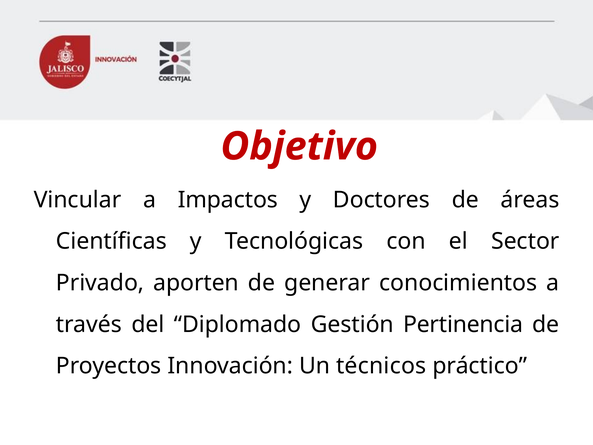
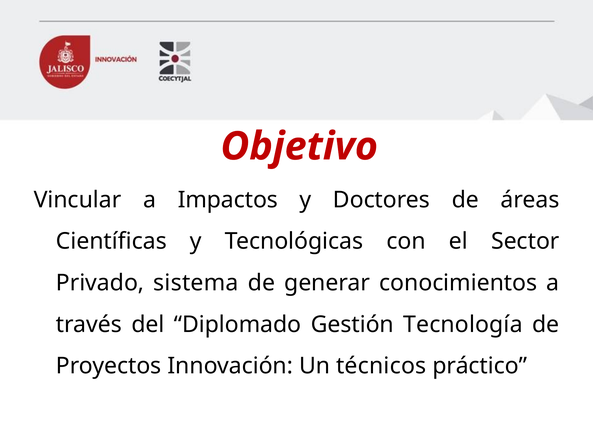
aporten: aporten -> sistema (196, 283)
Pertinencia: Pertinencia -> Tecnología (463, 324)
